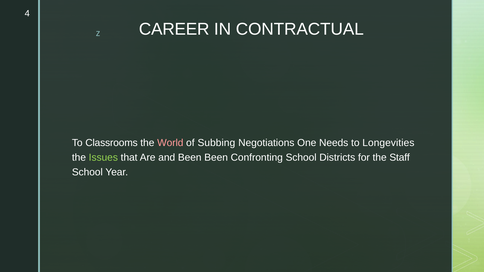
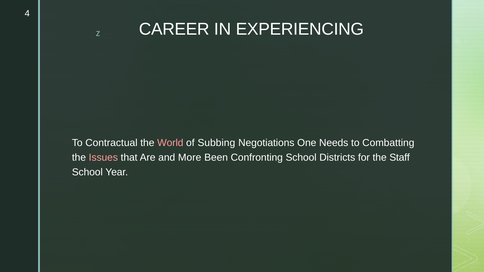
CONTRACTUAL: CONTRACTUAL -> EXPERIENCING (300, 29)
Classrooms: Classrooms -> Contractual (111, 143)
Longevities: Longevities -> Combatting (388, 143)
Issues colour: light green -> pink (103, 158)
and Been: Been -> More (190, 158)
